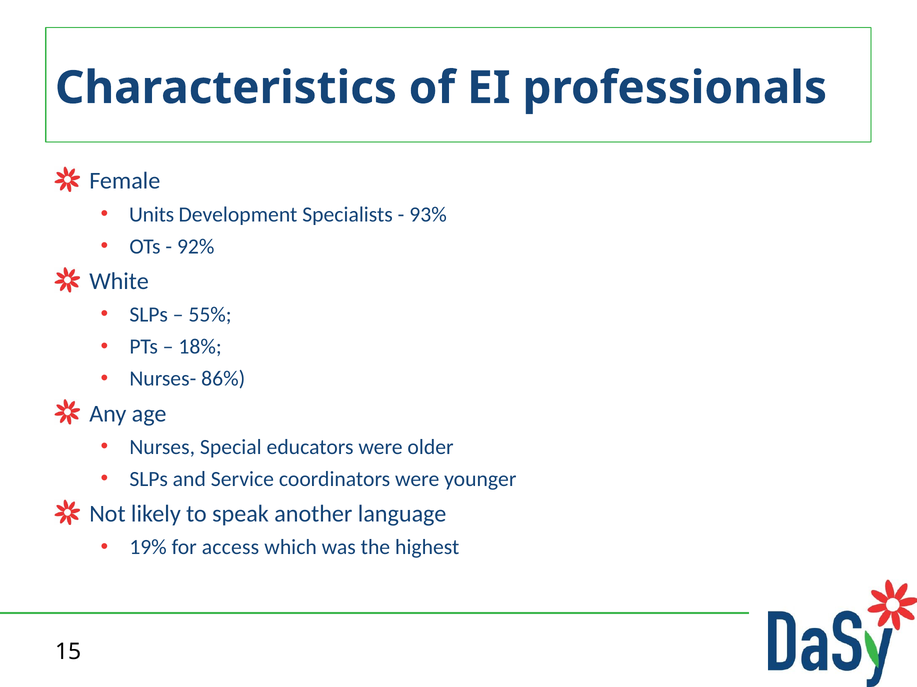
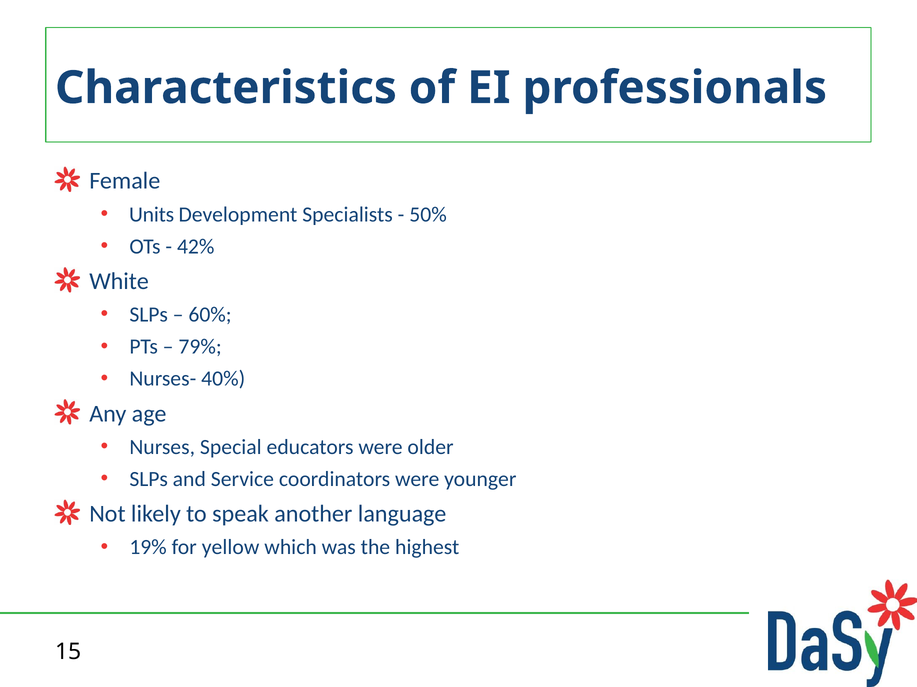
93%: 93% -> 50% (428, 215)
92%: 92% -> 42% (196, 247)
55%: 55% -> 60% (210, 315)
18%: 18% -> 79% (200, 347)
86%: 86% -> 40% (223, 379)
access: access -> yellow (231, 548)
